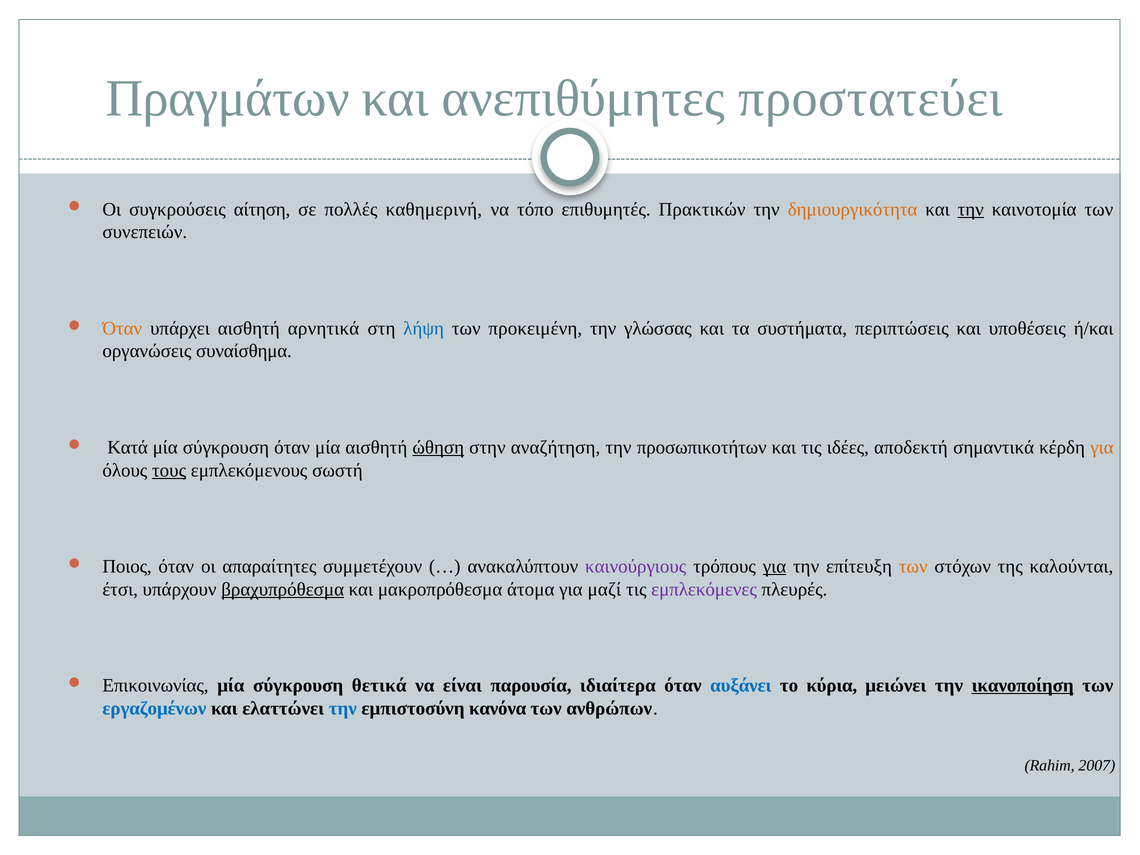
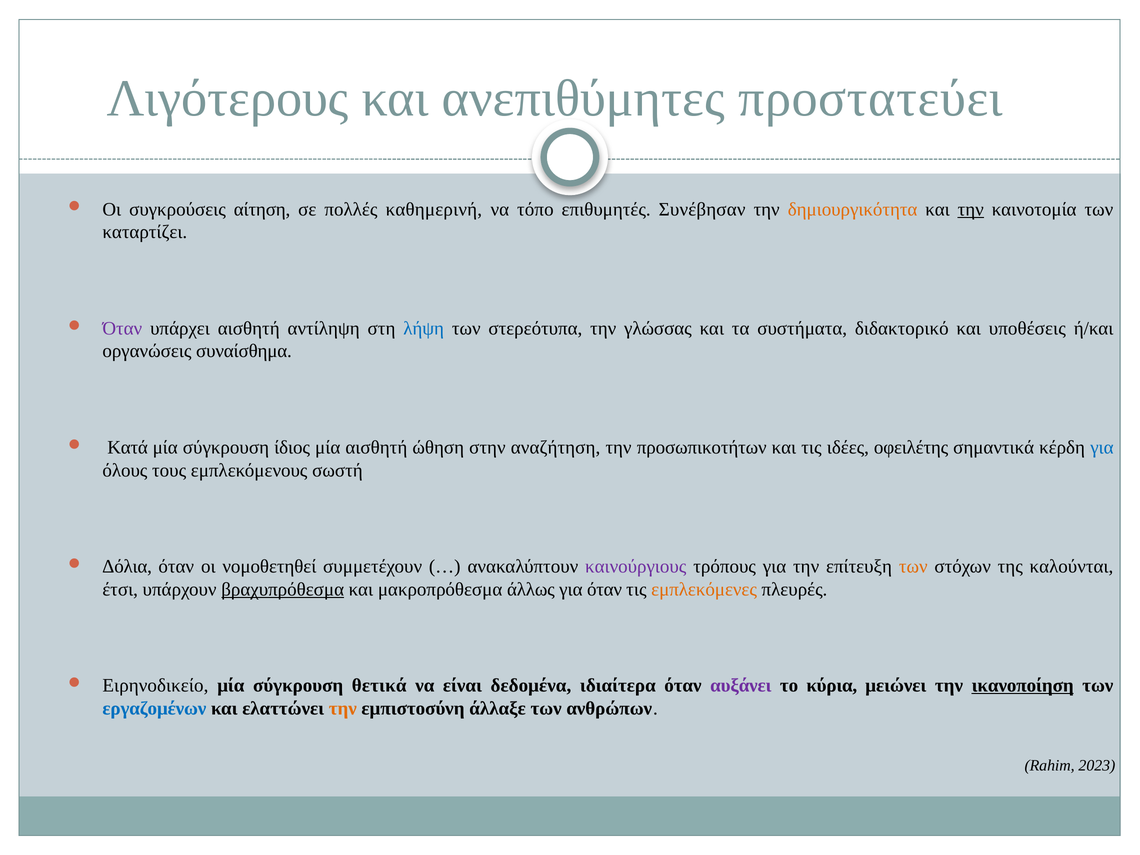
Πραγμάτων: Πραγμάτων -> Λιγότερους (228, 99)
Πρακτικών: Πρακτικών -> Συνέβησαν (702, 209)
συνεπειών: συνεπειών -> καταρτίζει (145, 232)
Όταν colour: orange -> purple (122, 328)
αρνητικά: αρνητικά -> αντίληψη (324, 328)
προκειμένη: προκειμένη -> στερεότυπα (535, 328)
περιπτώσεις: περιπτώσεις -> διδακτορικό (902, 328)
σύγκρουση όταν: όταν -> ίδιος (292, 447)
ώθηση underline: present -> none (438, 447)
αποδεκτή: αποδεκτή -> οφειλέτης (911, 447)
για colour: orange -> blue (1102, 447)
τους underline: present -> none (169, 470)
Ποιος: Ποιος -> Δόλια (127, 566)
απαραίτητες: απαραίτητες -> νομοθετηθεί (269, 566)
για underline: present -> none (775, 566)
άτομα: άτομα -> άλλως (531, 589)
για μαζί: μαζί -> όταν (605, 589)
εμπλεκόμενες colour: purple -> orange (704, 589)
Επικοινωνίας: Επικοινωνίας -> Ειρηνοδικείο (155, 685)
παρουσία: παρουσία -> δεδομένα (531, 685)
αυξάνει colour: blue -> purple (741, 685)
την colour: blue -> orange (343, 708)
κανόνα: κανόνα -> άλλαξε (498, 708)
2007: 2007 -> 2023 (1097, 765)
